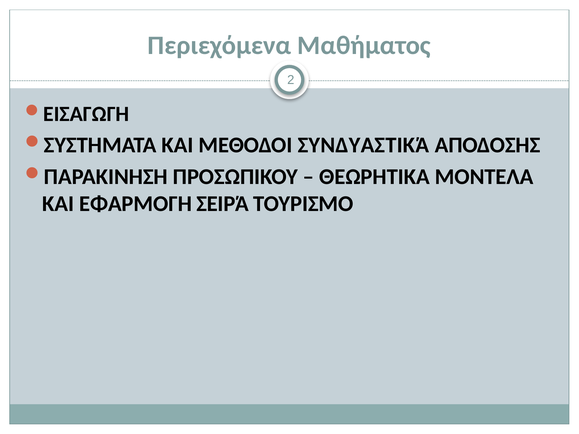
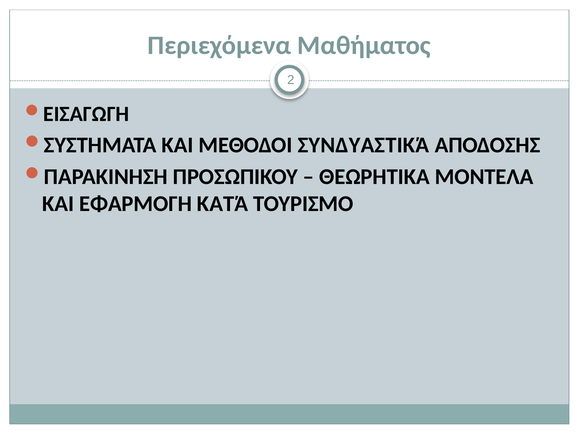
ΣΕΙΡΆ: ΣΕΙΡΆ -> ΚΑΤΆ (223, 204)
